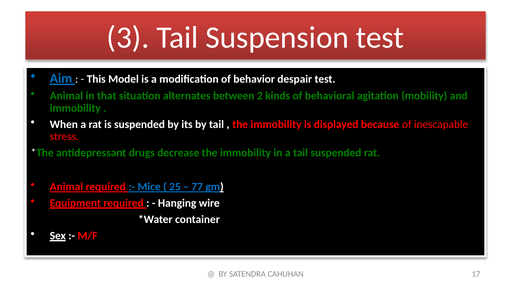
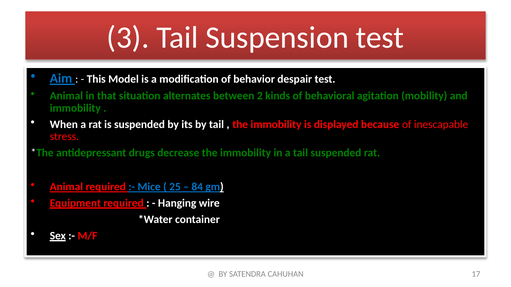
77: 77 -> 84 (197, 187)
